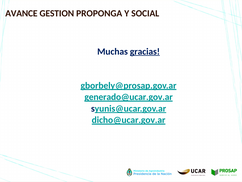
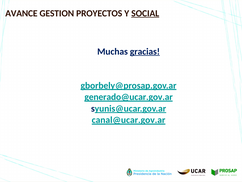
PROPONGA: PROPONGA -> PROYECTOS (99, 13)
SOCIAL underline: none -> present (145, 13)
dicho@ucar.gov.ar: dicho@ucar.gov.ar -> canal@ucar.gov.ar (129, 120)
